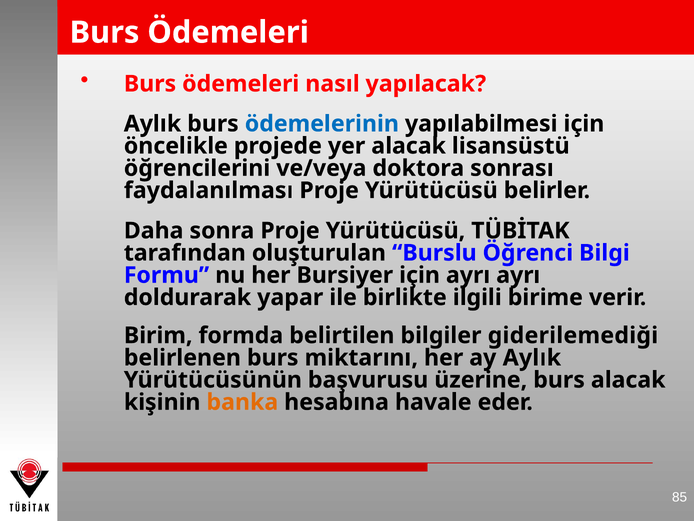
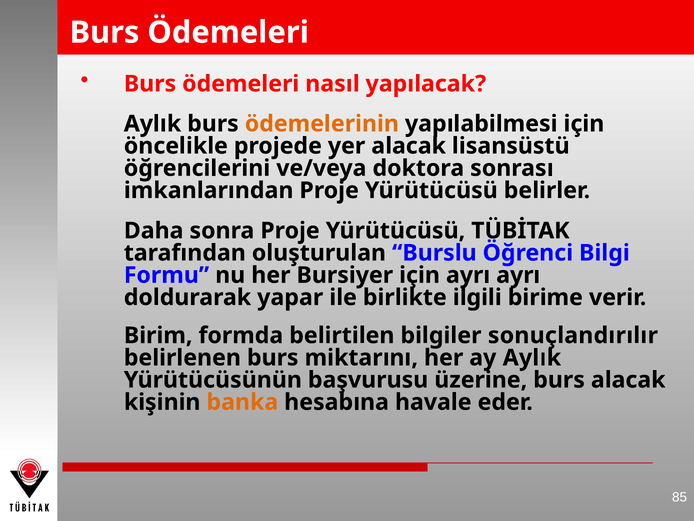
ödemelerinin colour: blue -> orange (322, 124)
faydalanılması: faydalanılması -> imkanlarından (209, 190)
giderilemediği: giderilemediği -> sonuçlandırılır (573, 335)
